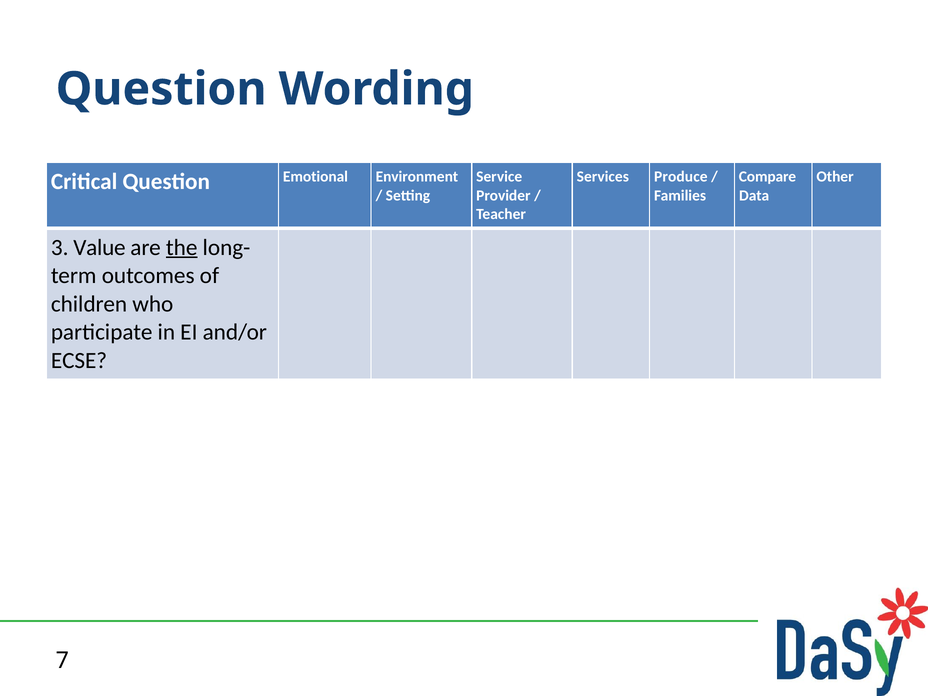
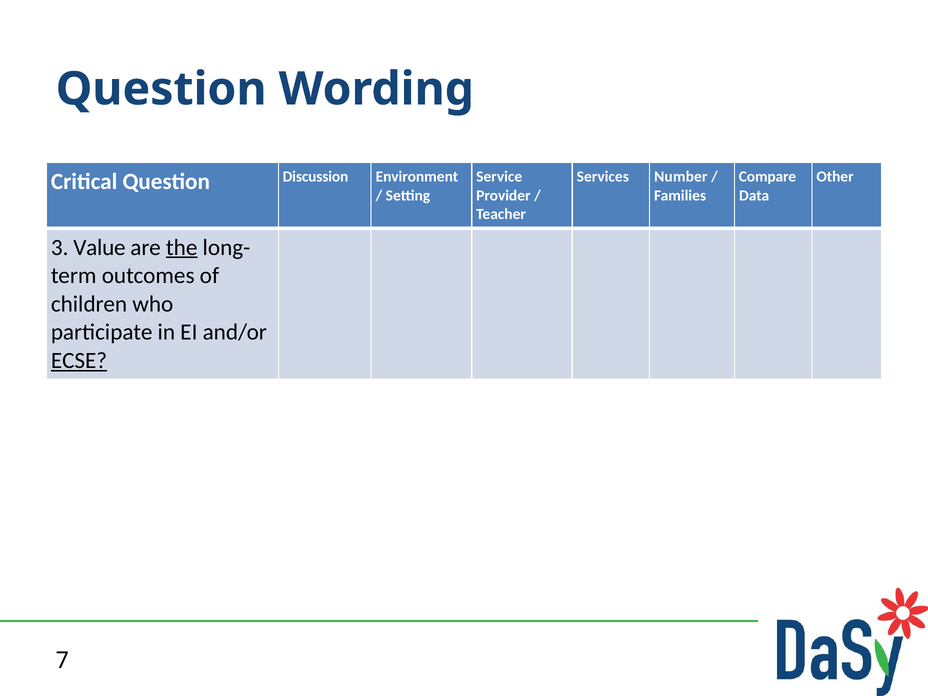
Produce: Produce -> Number (681, 177)
Emotional: Emotional -> Discussion (316, 177)
ECSE underline: none -> present (79, 361)
